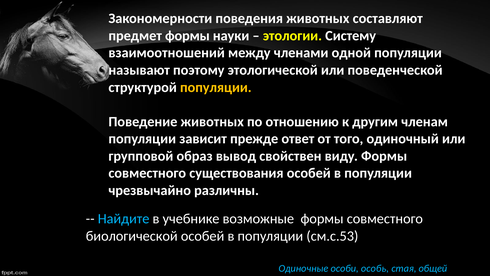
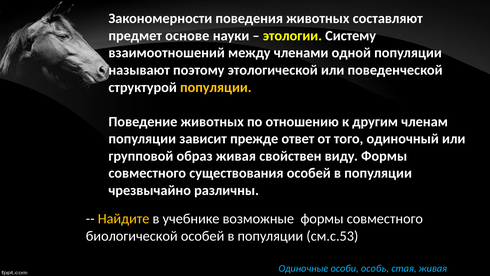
предмет формы: формы -> основе (187, 36)
образ вывод: вывод -> живая (236, 156)
Найдите colour: light blue -> yellow (124, 219)
стая общей: общей -> живая (433, 268)
